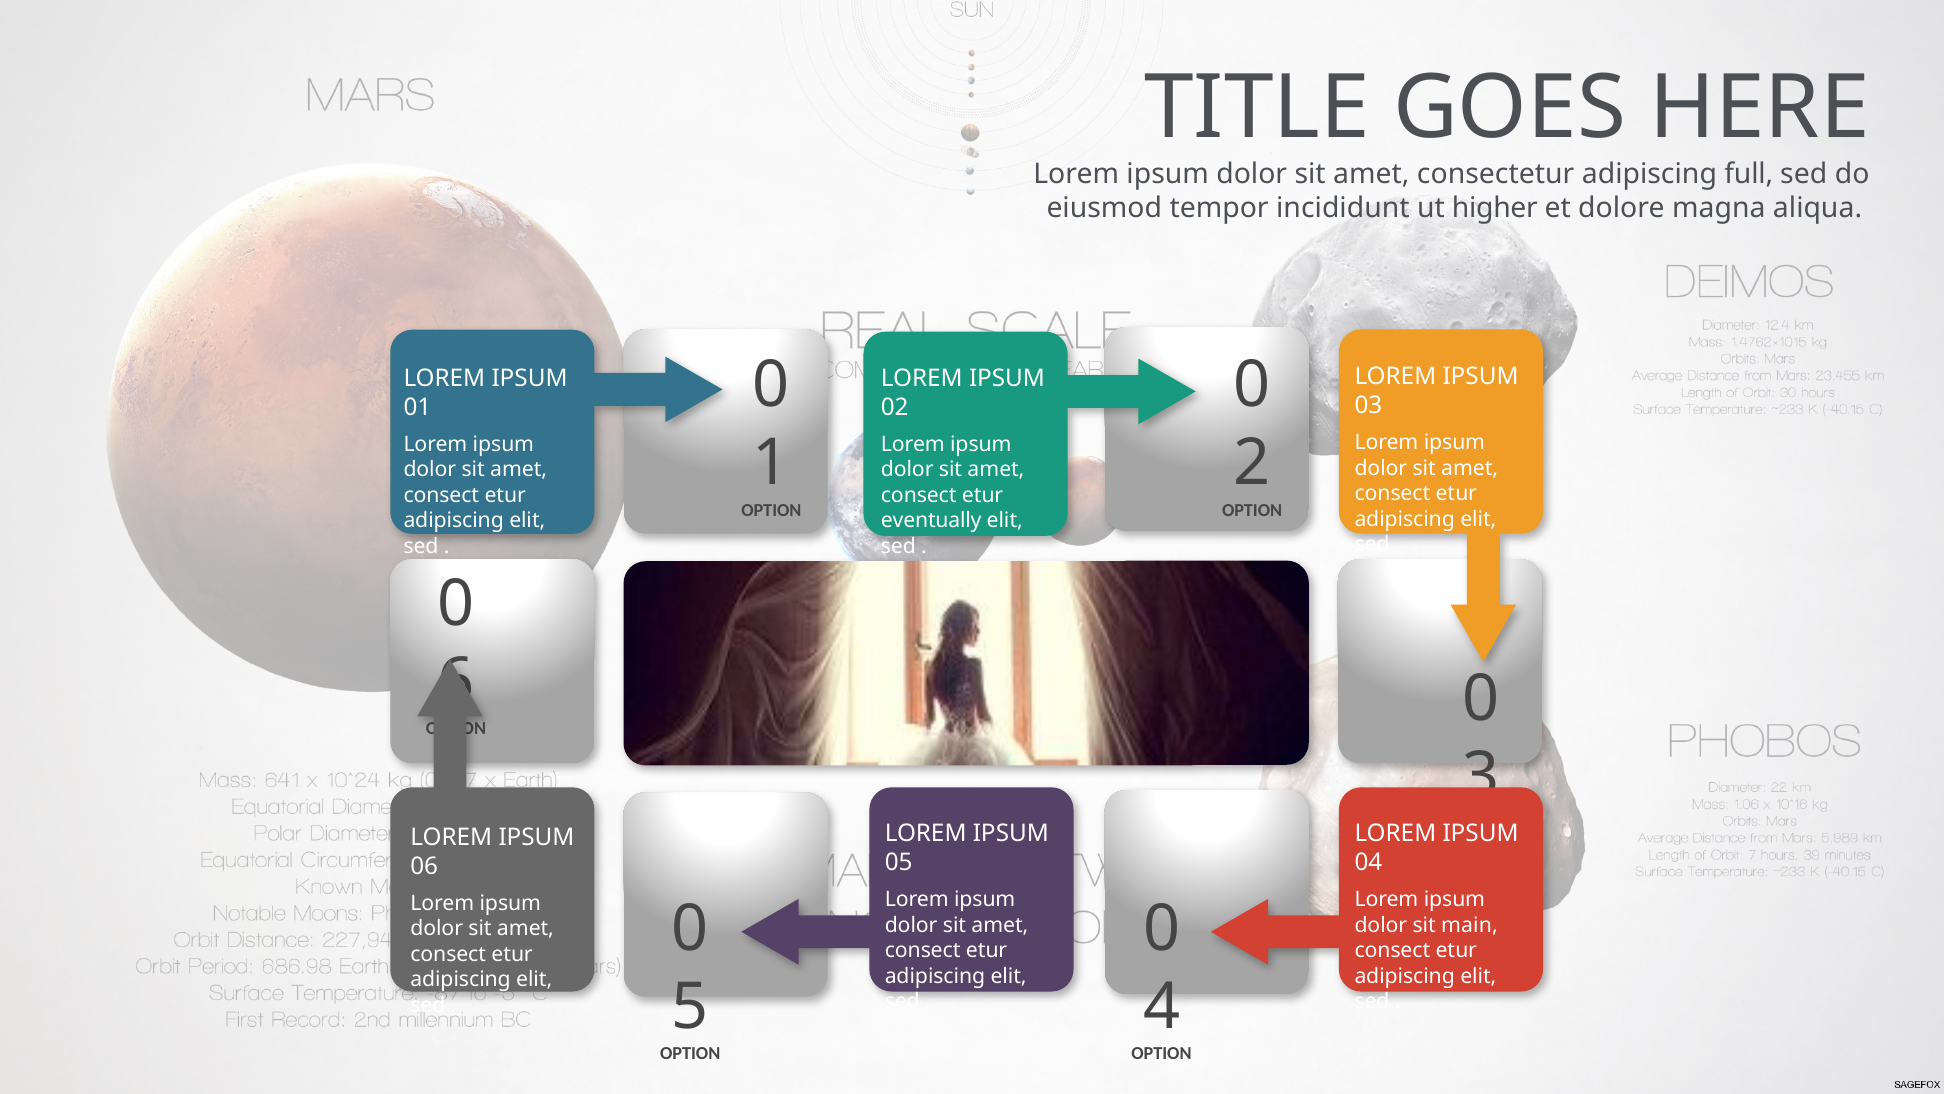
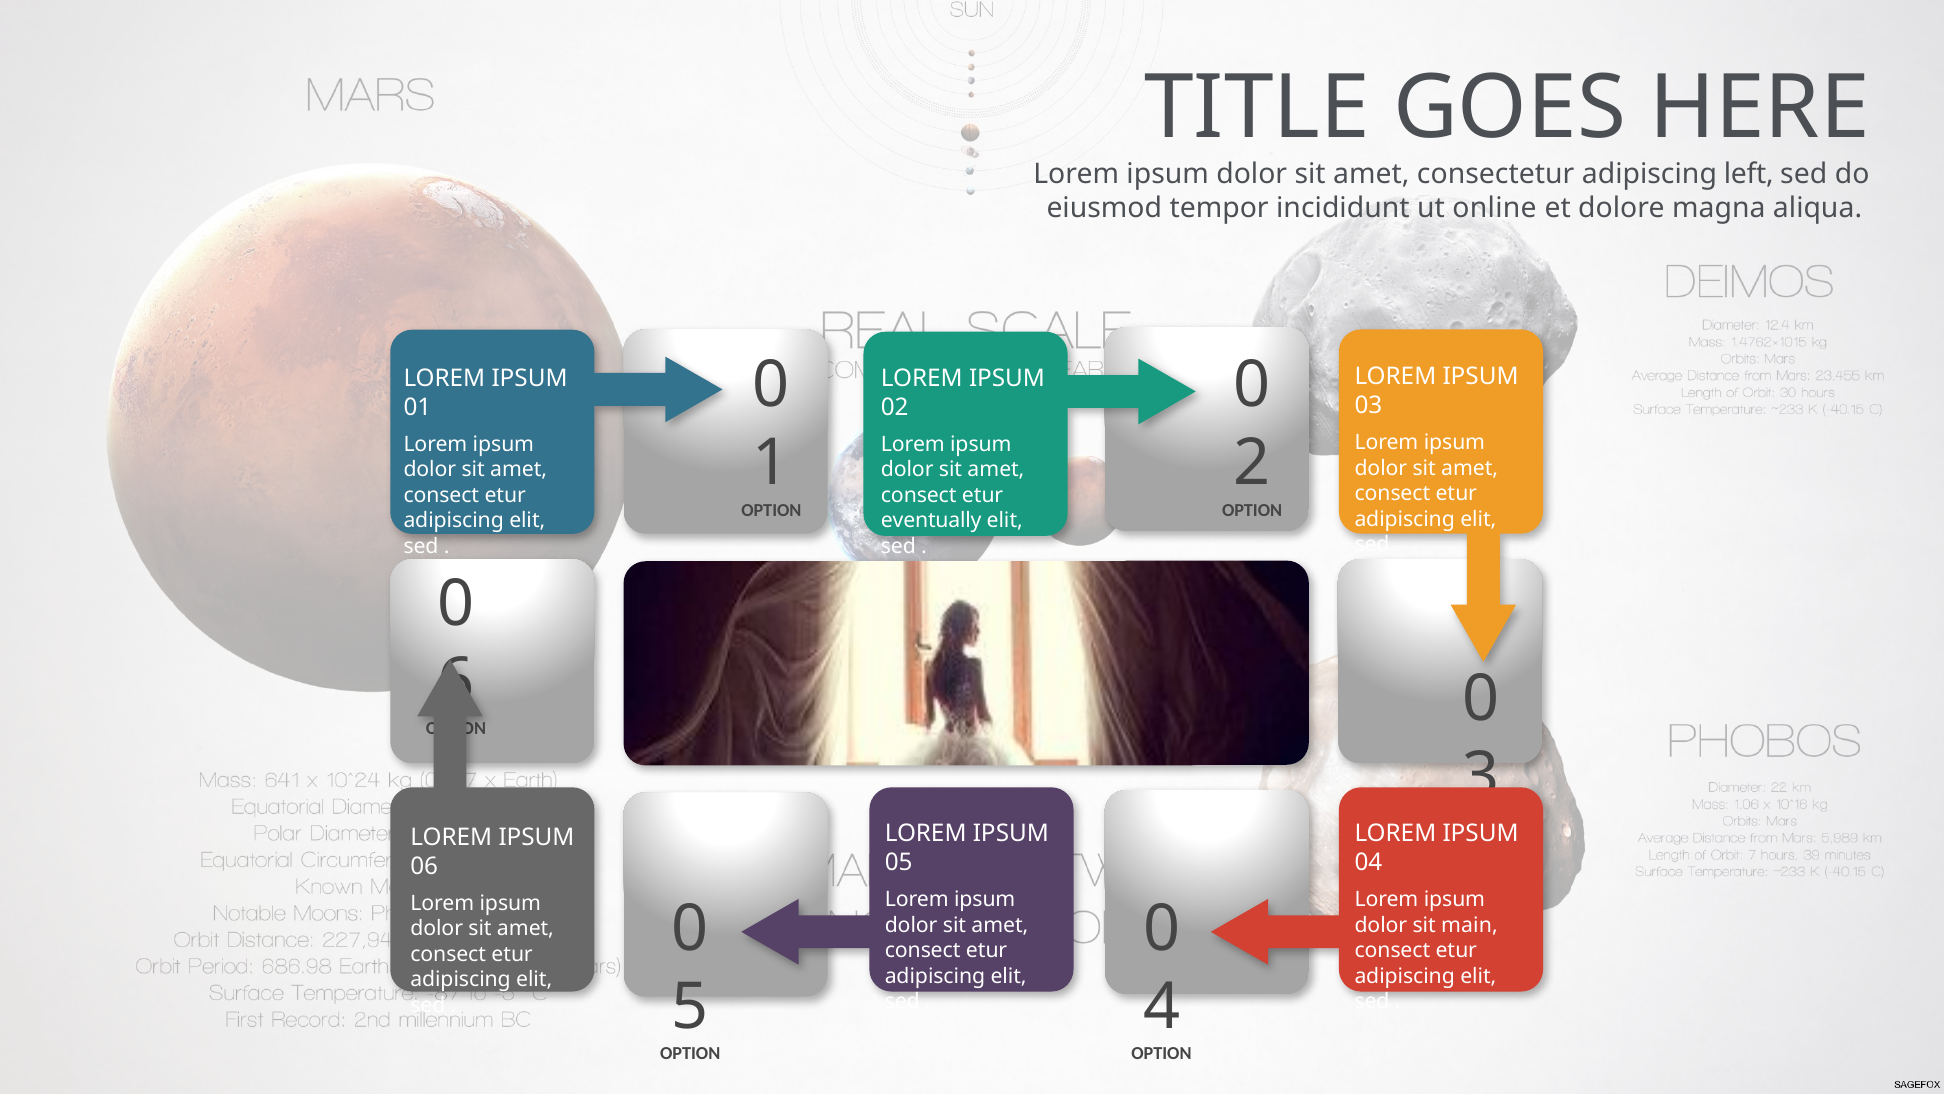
full: full -> left (1749, 174)
higher: higher -> online (1495, 208)
